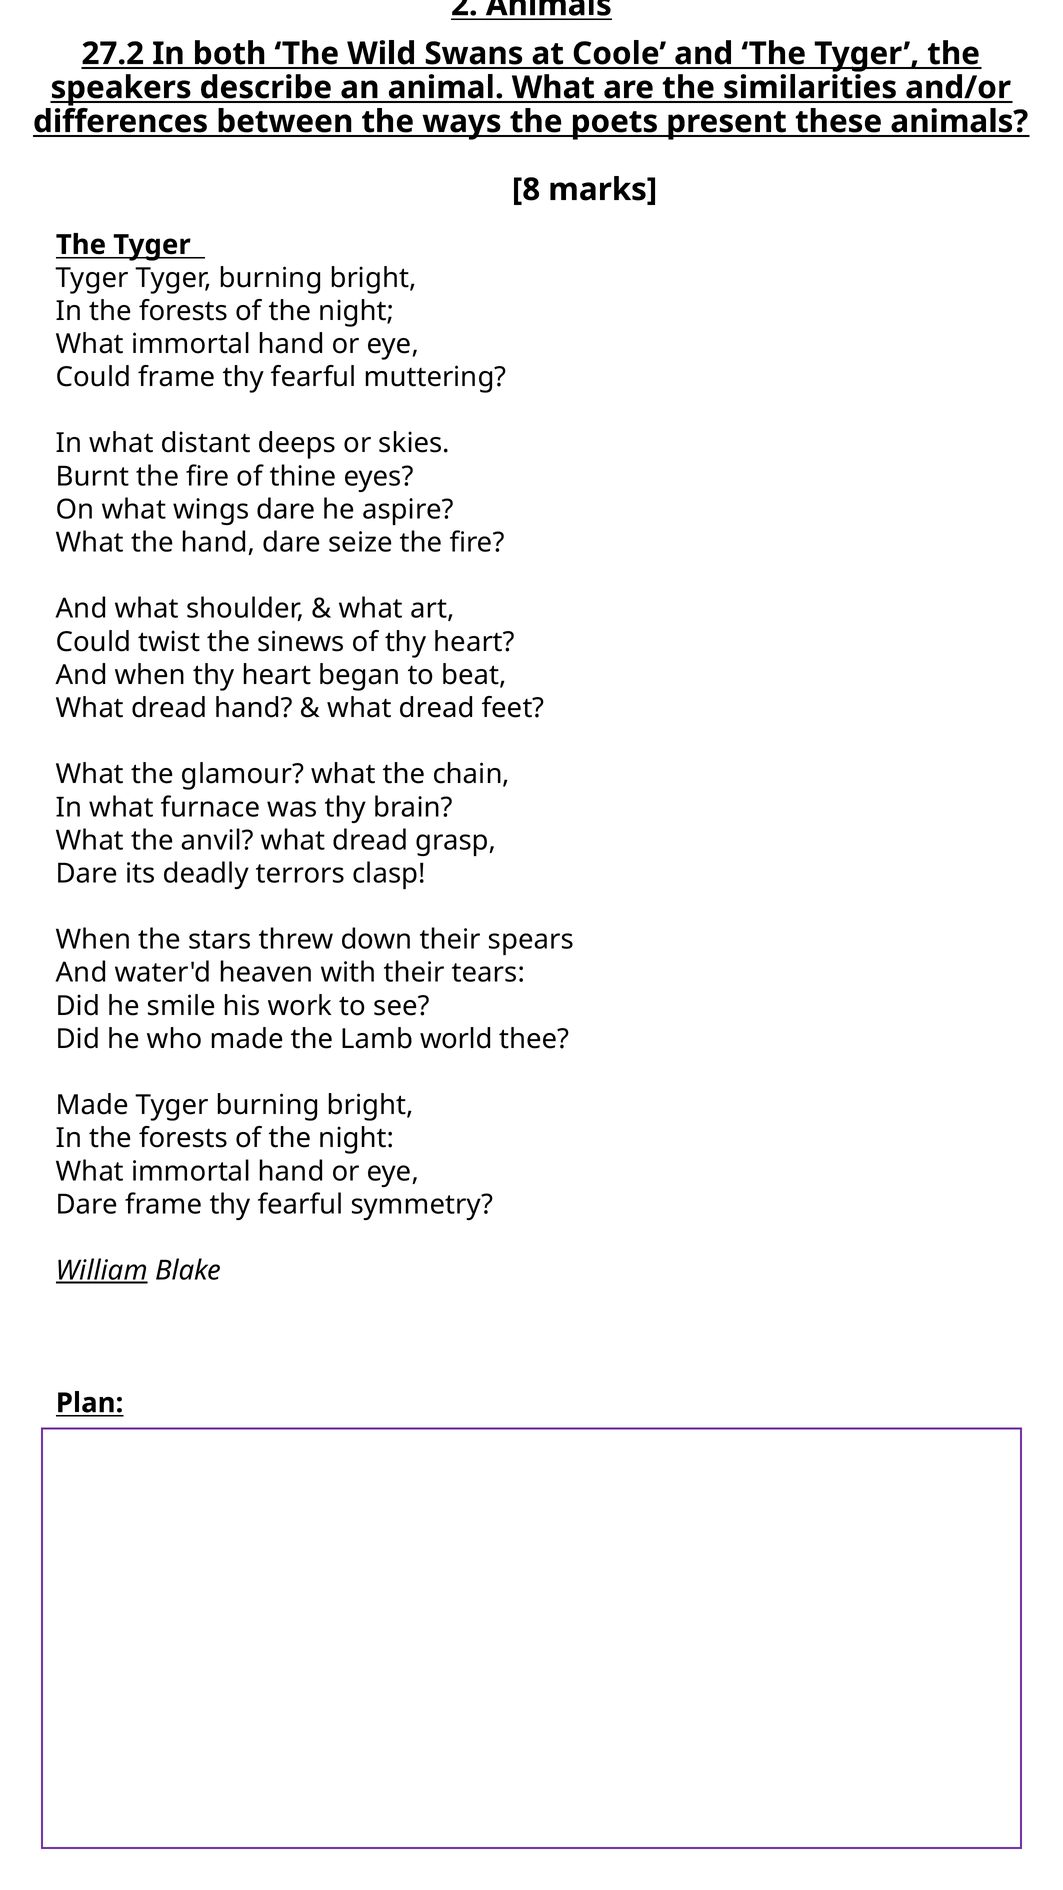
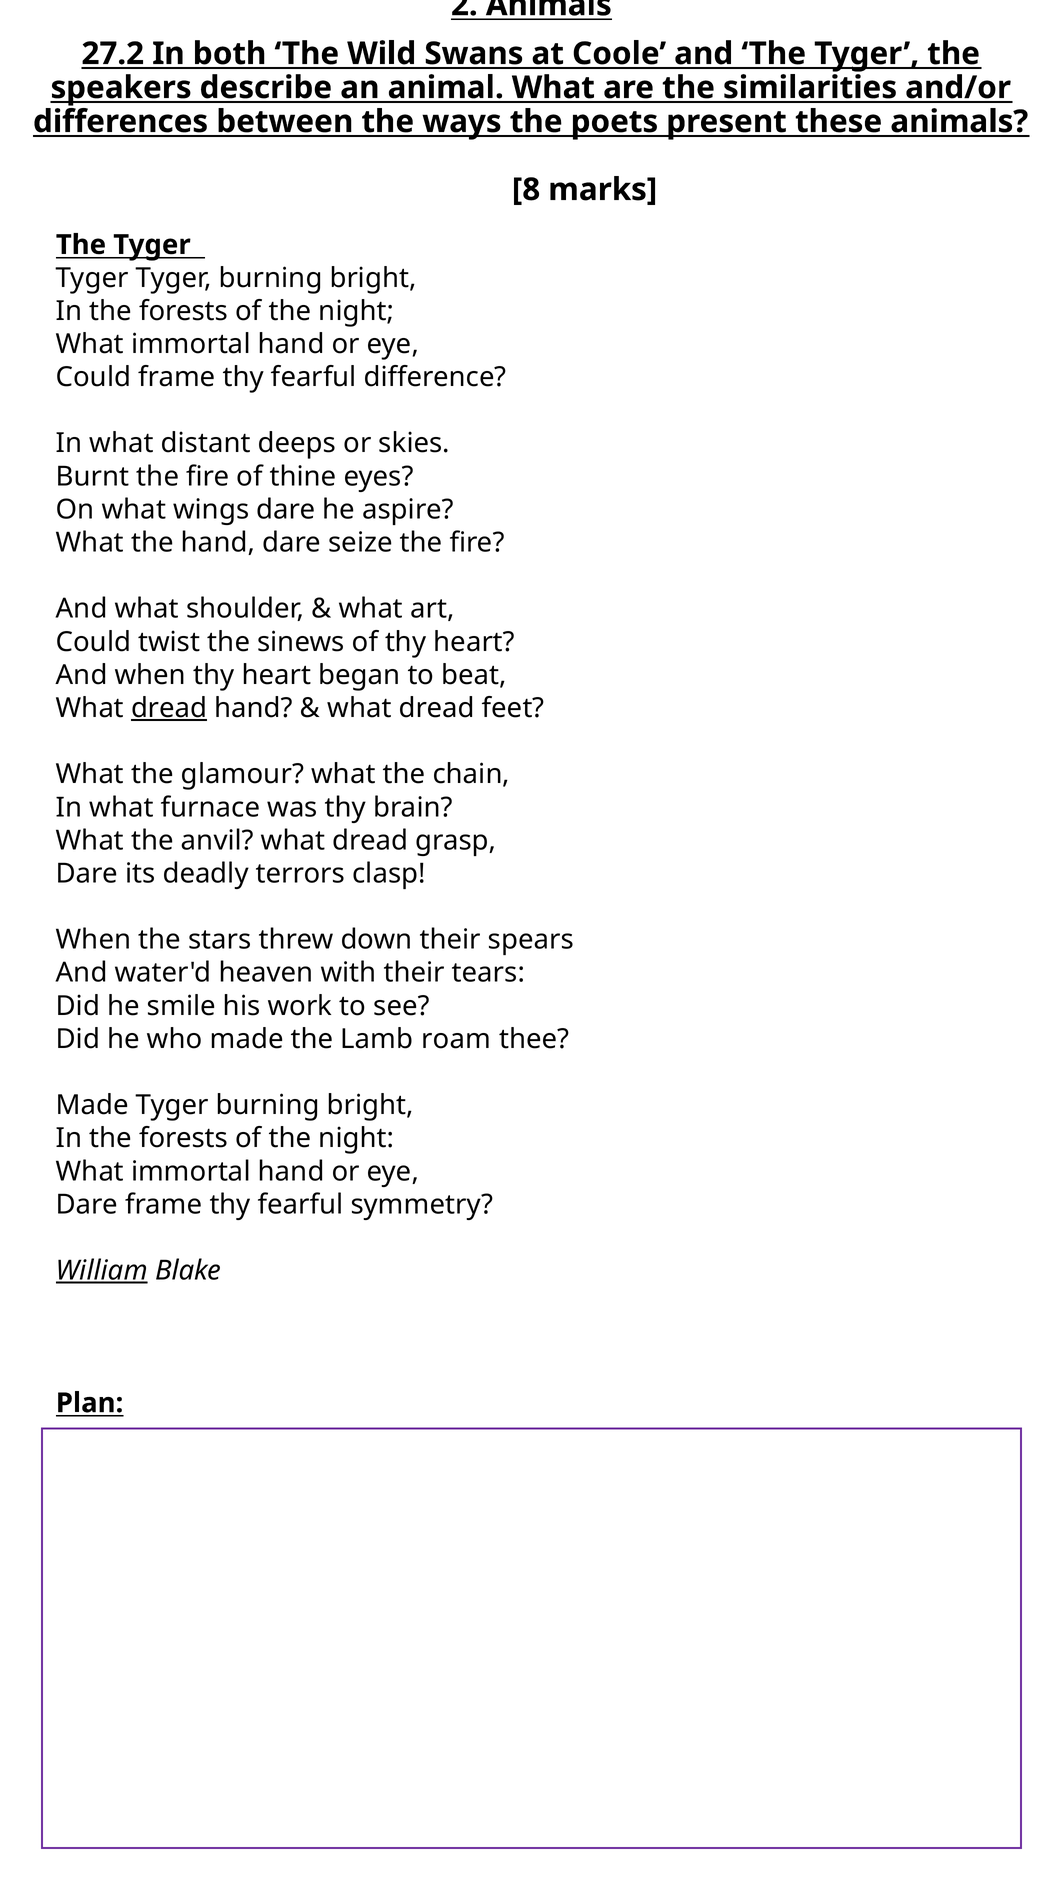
muttering: muttering -> difference (435, 377)
dread underline: none -> present (169, 708)
world: world -> roam (456, 1039)
